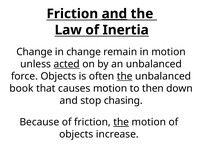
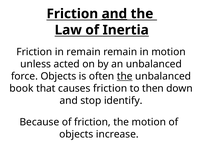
Change: Change -> Friction (34, 52)
in change: change -> remain (84, 52)
acted underline: present -> none (67, 64)
causes motion: motion -> friction (110, 89)
chasing: chasing -> identify (123, 101)
the underline: present -> none (121, 122)
